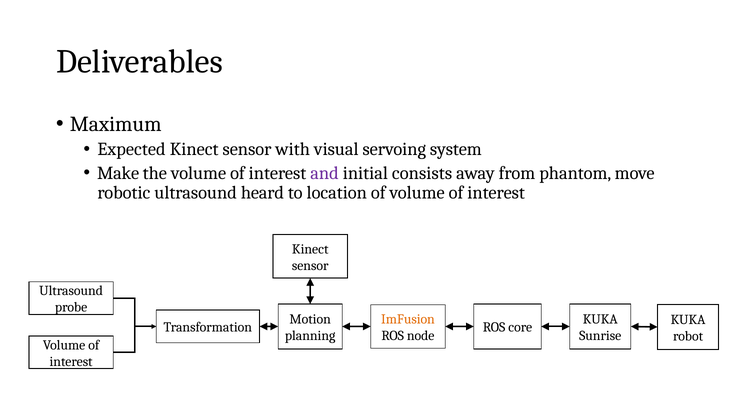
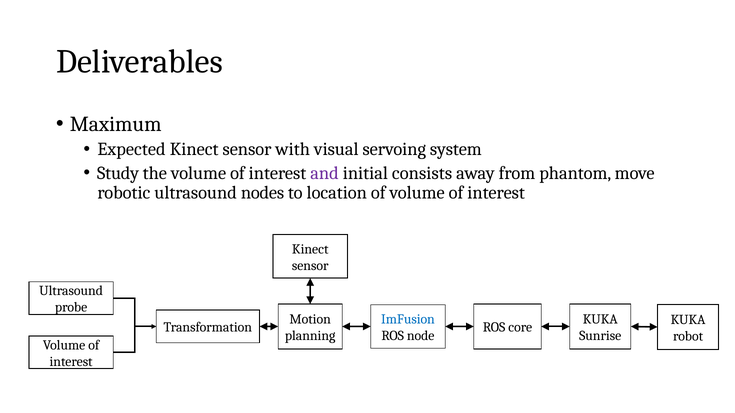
Make: Make -> Study (118, 173)
heard: heard -> nodes (262, 193)
ImFusion colour: orange -> blue (408, 319)
